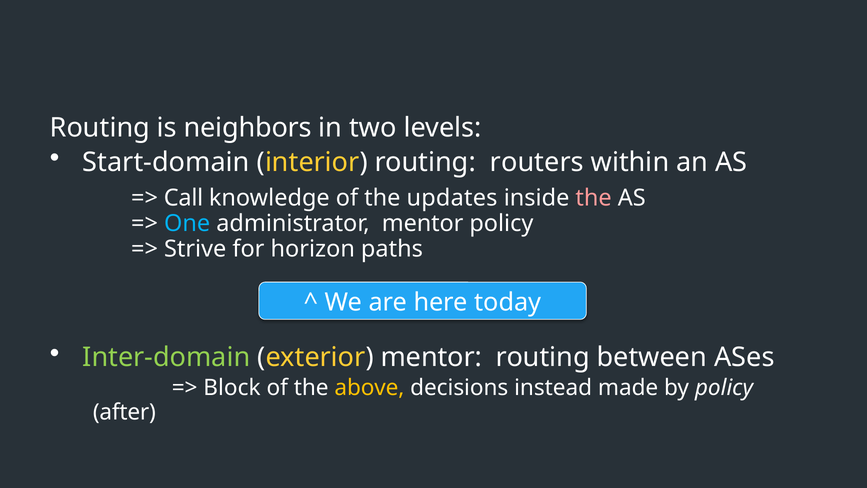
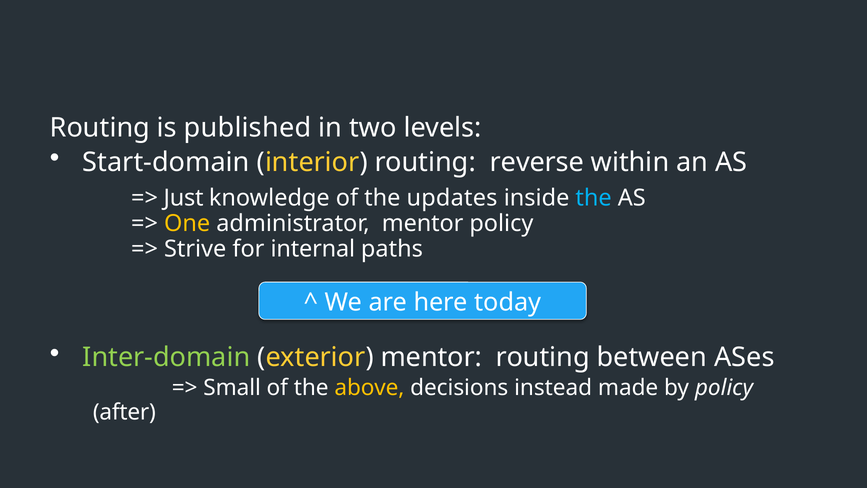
neighbors: neighbors -> published (248, 128)
routers: routers -> reverse (537, 162)
Call: Call -> Just (184, 198)
the colour: pink -> light blue (594, 198)
One colour: light blue -> yellow (187, 223)
horizon: horizon -> internal (313, 249)
Block: Block -> Small (232, 388)
